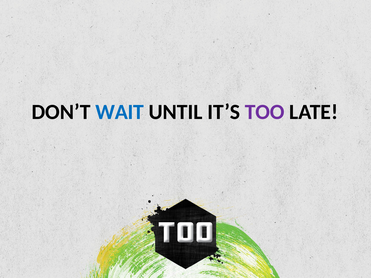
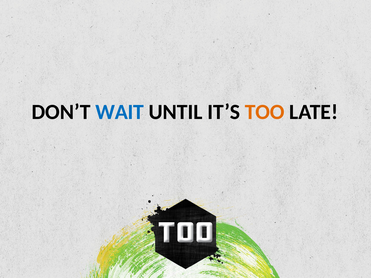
TOO colour: purple -> orange (265, 112)
